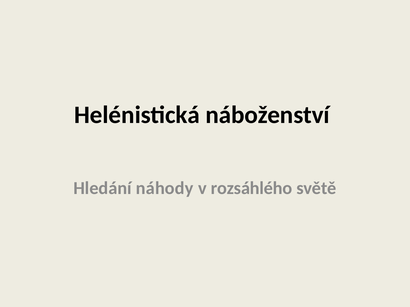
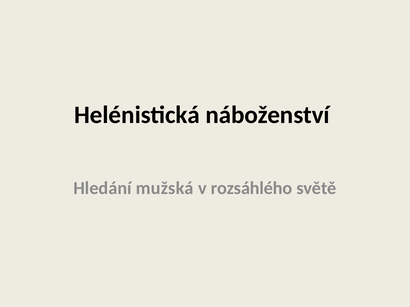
náhody: náhody -> mužská (165, 189)
